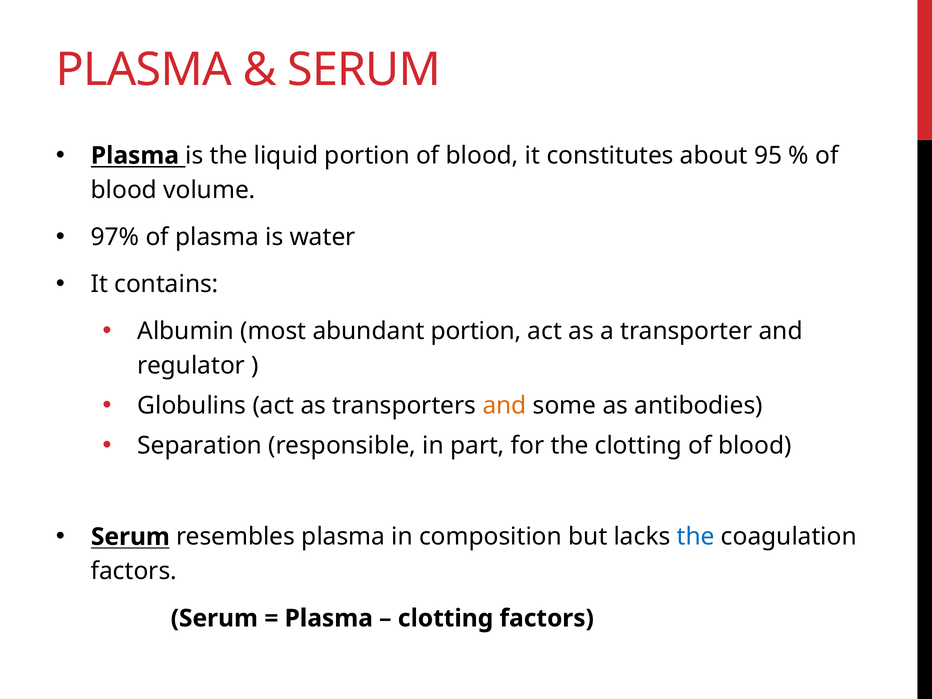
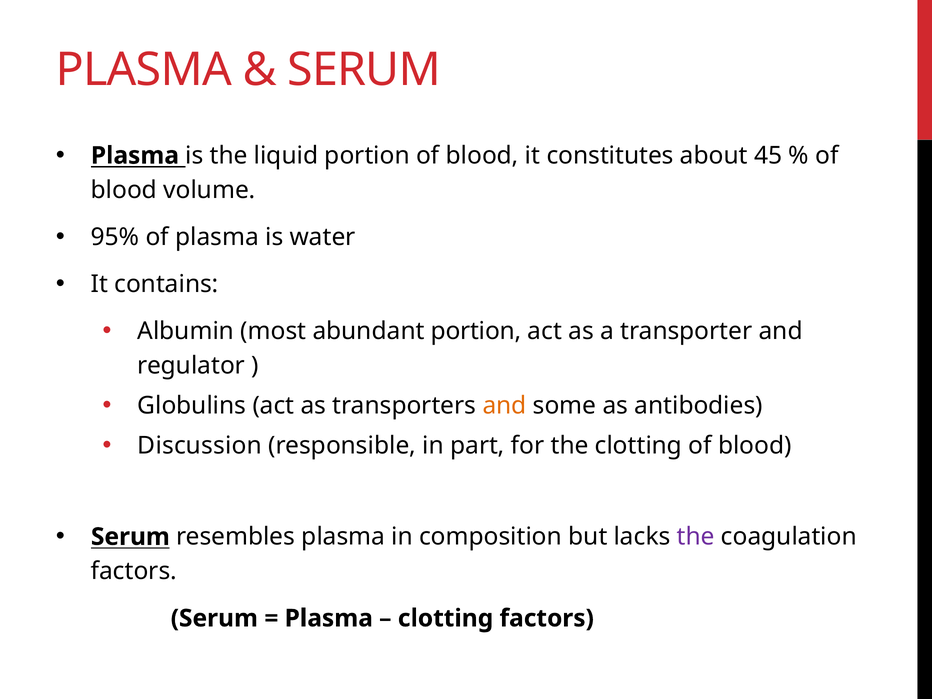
95: 95 -> 45 (768, 156)
97%: 97% -> 95% (115, 237)
Separation: Separation -> Discussion (200, 446)
the colour: blue -> purple (696, 537)
